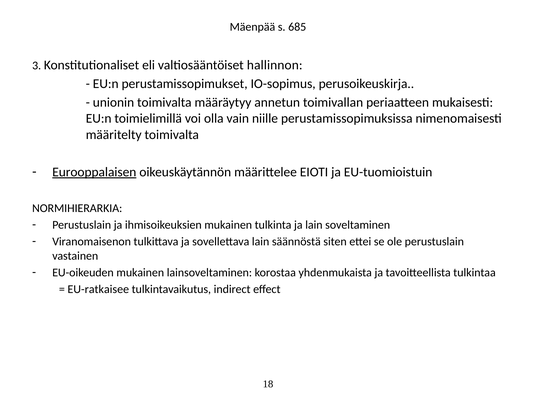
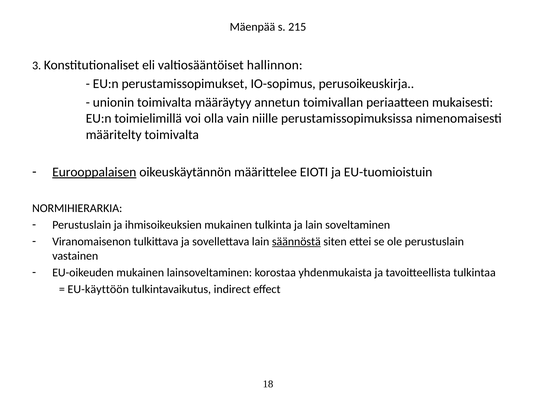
685: 685 -> 215 (297, 27)
säännöstä underline: none -> present (296, 242)
EU-ratkaisee: EU-ratkaisee -> EU-käyttöön (98, 289)
